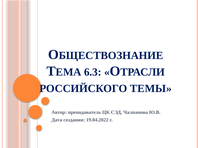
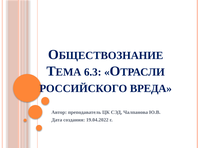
ТЕМЫ: ТЕМЫ -> ВРЕДА (151, 89)
